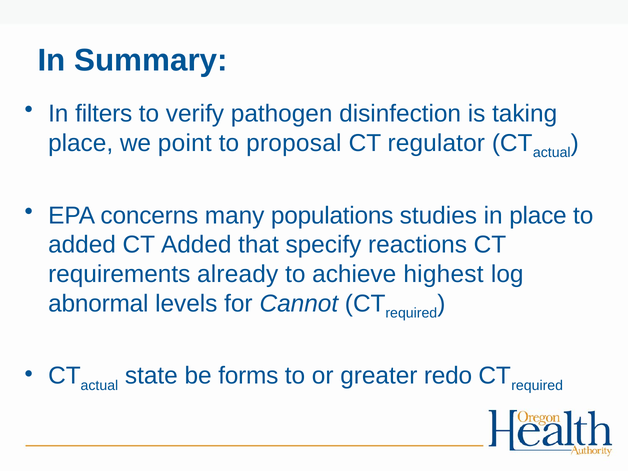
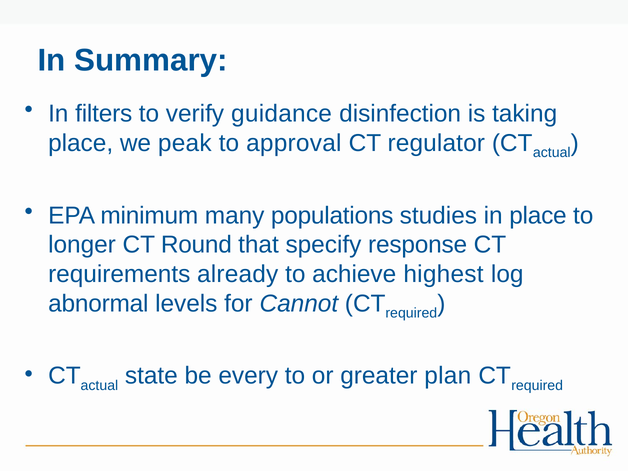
pathogen: pathogen -> guidance (282, 114)
point: point -> peak (185, 143)
proposal: proposal -> approval (294, 143)
concerns: concerns -> minimum (149, 215)
added: added -> longer (82, 245)
CT Added: Added -> Round (196, 245)
reactions: reactions -> response (418, 245)
forms: forms -> every (248, 376)
redo: redo -> plan (448, 376)
